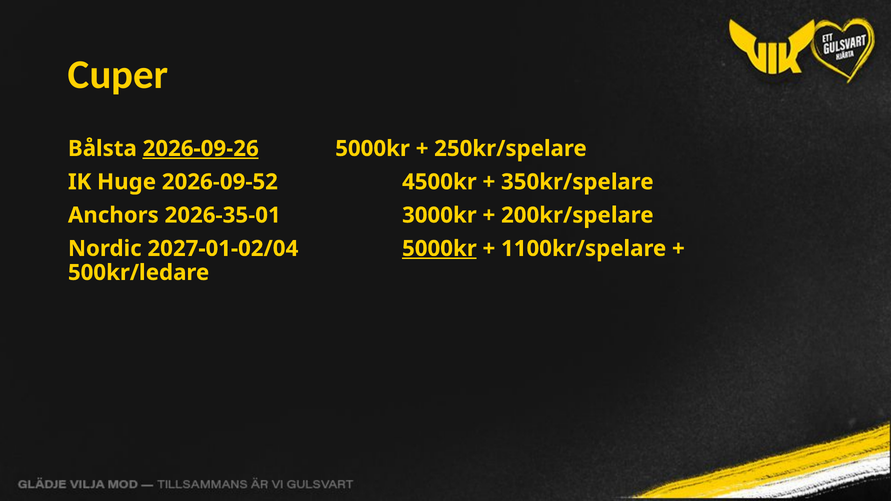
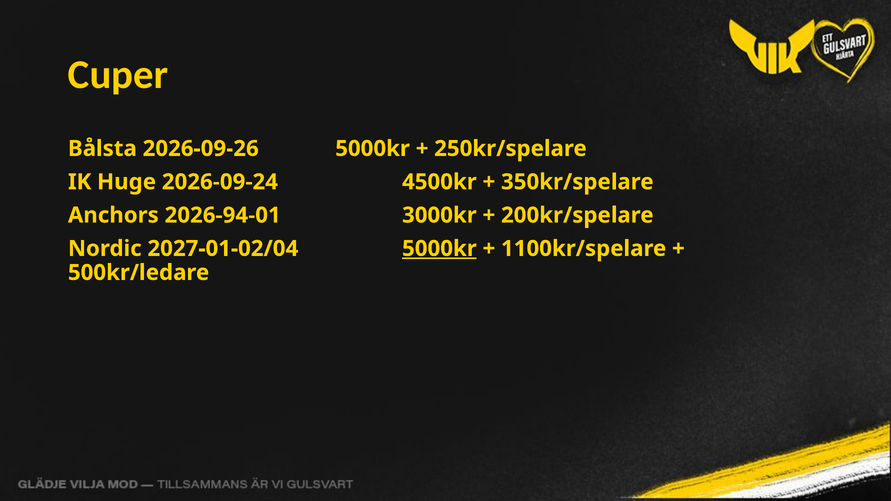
2026-09-26 underline: present -> none (201, 149)
2026-09-52: 2026-09-52 -> 2026-09-24 (220, 182)
2026-35-01: 2026-35-01 -> 2026-94-01 (223, 215)
